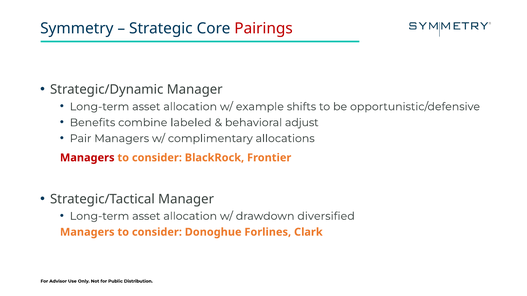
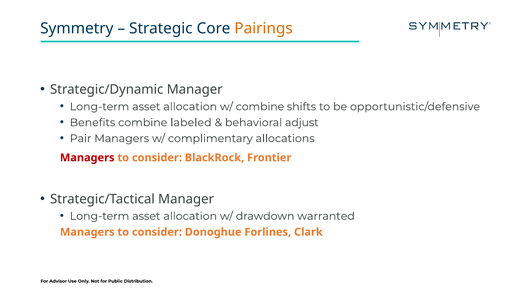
Pairings colour: red -> orange (264, 29)
w/ example: example -> combine (260, 107)
diversified: diversified -> warranted (326, 216)
